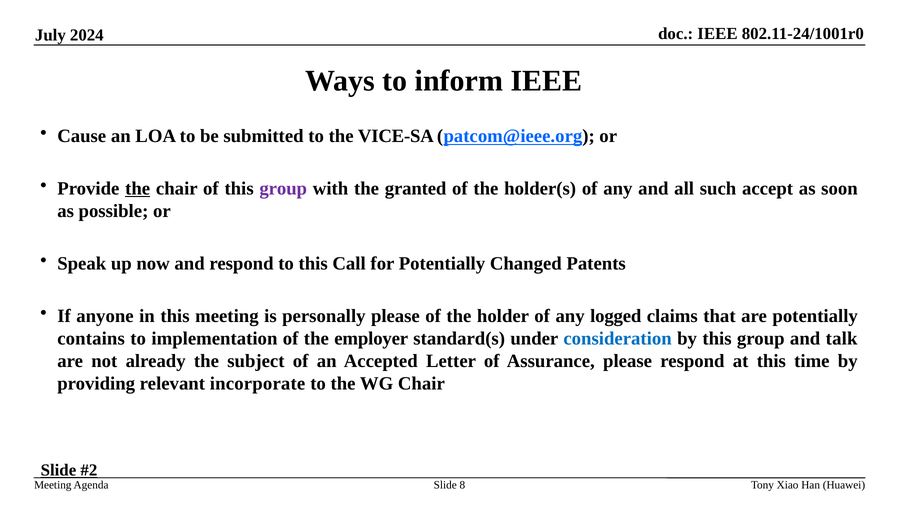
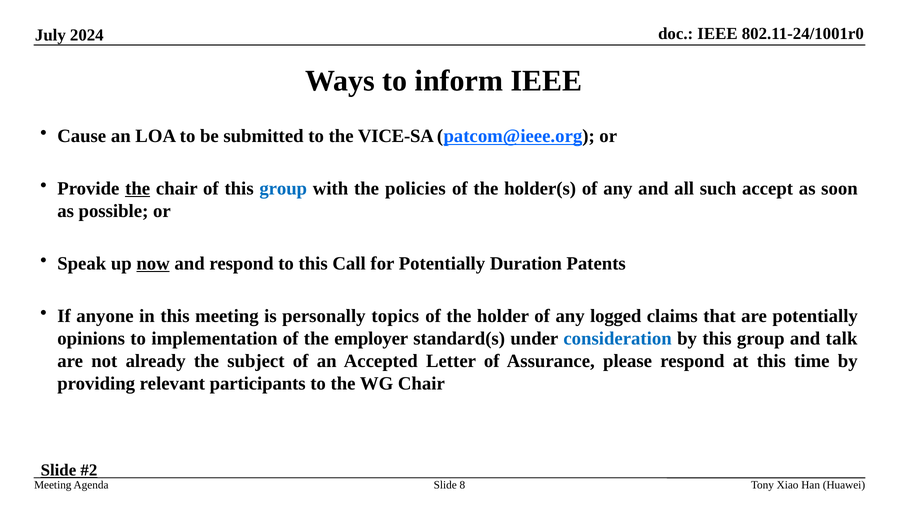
group colour: purple -> blue (283, 188)
granted: granted -> policies (415, 188)
now underline: none -> present (153, 263)
Changed: Changed -> Duration (526, 263)
personally please: please -> topics (395, 316)
contains: contains -> opinions (91, 338)
incorporate: incorporate -> participants (258, 383)
